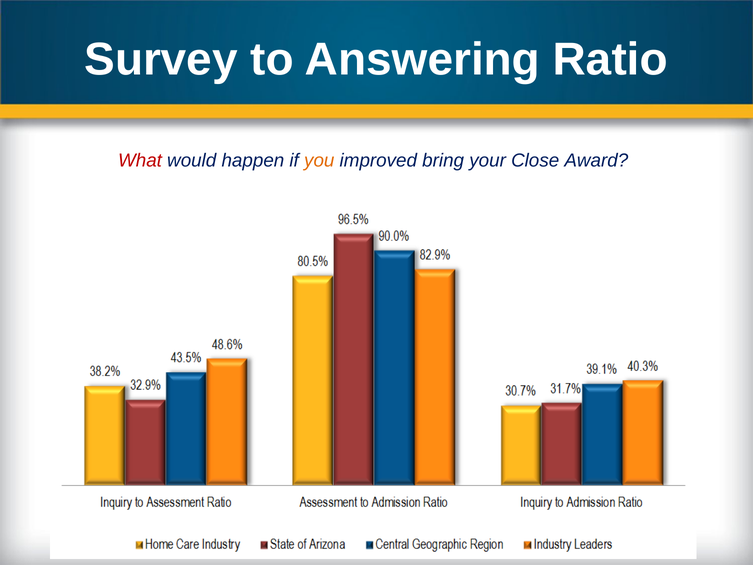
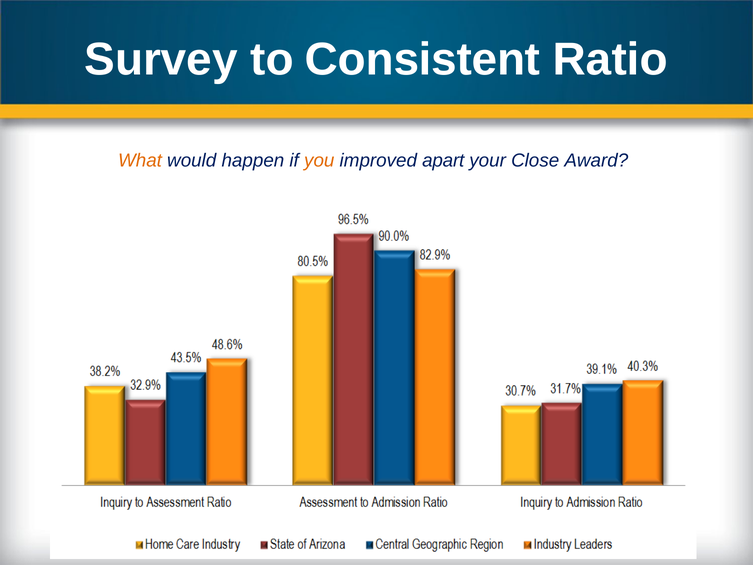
Answering: Answering -> Consistent (423, 60)
What colour: red -> orange (140, 161)
bring: bring -> apart (443, 161)
